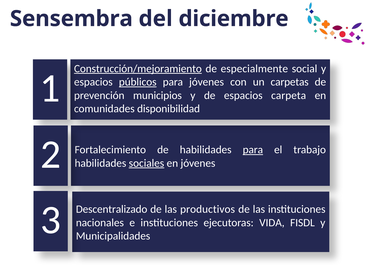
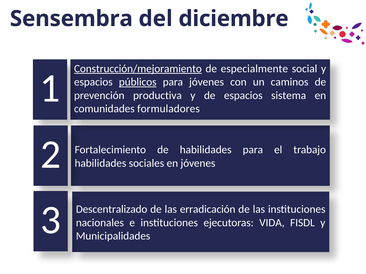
carpetas: carpetas -> caminos (290, 82)
municipios: municipios -> productiva (157, 96)
carpeta: carpeta -> sistema (289, 96)
disponibilidad: disponibilidad -> formuladores (168, 109)
para underline: present -> none (253, 150)
sociales underline: present -> none (146, 163)
productivos: productivos -> erradicación (208, 210)
